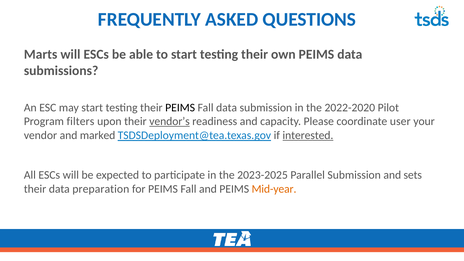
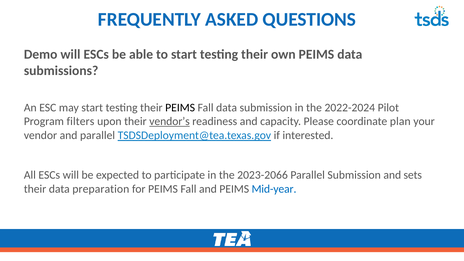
Marts: Marts -> Demo (41, 54)
2022-2020: 2022-2020 -> 2022-2024 (350, 108)
user: user -> plan (400, 121)
and marked: marked -> parallel (98, 135)
interested underline: present -> none (308, 135)
2023-2025: 2023-2025 -> 2023-2066 (263, 175)
Mid-year colour: orange -> blue (274, 189)
